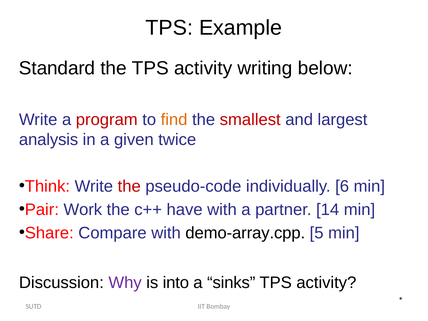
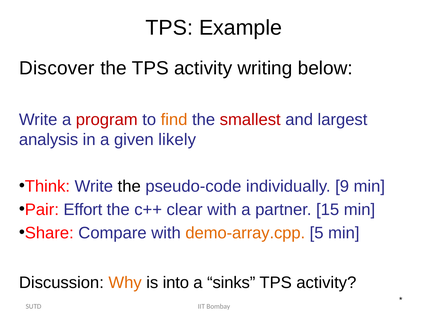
Standard: Standard -> Discover (57, 68)
twice: twice -> likely (177, 140)
the colour: red -> black (129, 186)
6: 6 -> 9 (342, 186)
Work: Work -> Effort (83, 210)
have: have -> clear (185, 210)
14: 14 -> 15 (328, 210)
demo-array.cpp colour: black -> orange (245, 233)
Why colour: purple -> orange (125, 283)
